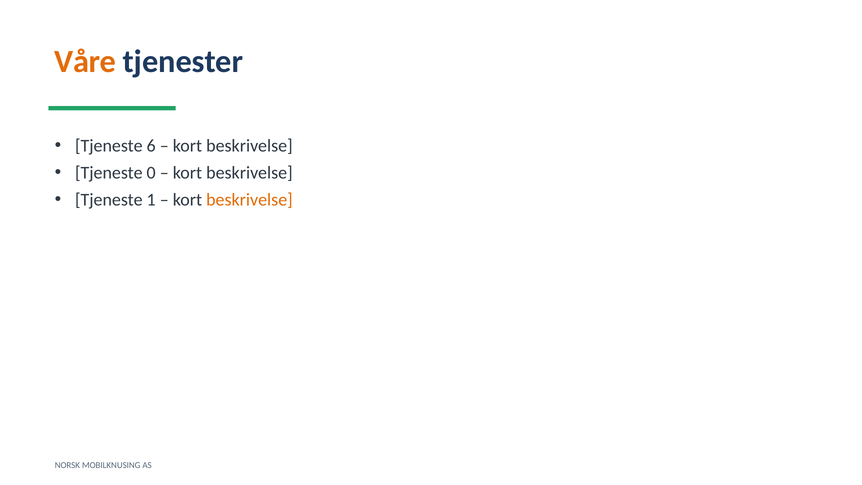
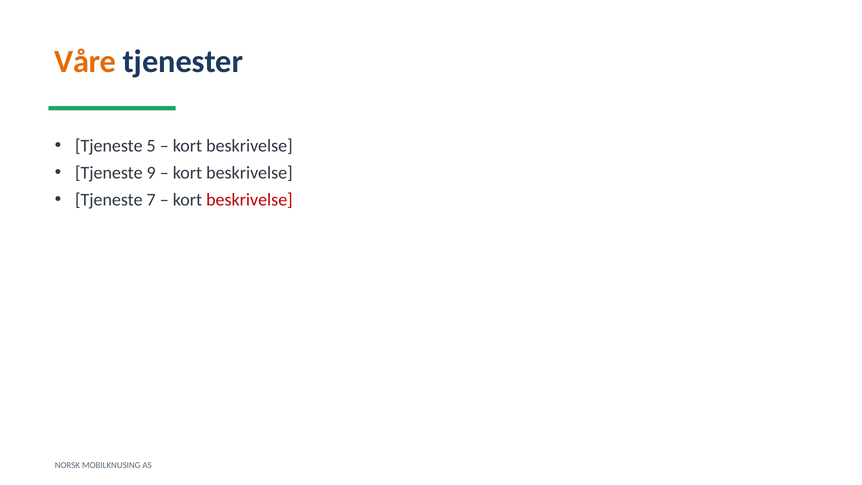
6: 6 -> 5 (151, 146)
0: 0 -> 9 (151, 173)
1: 1 -> 7 (151, 200)
beskrivelse colour: orange -> red (249, 200)
